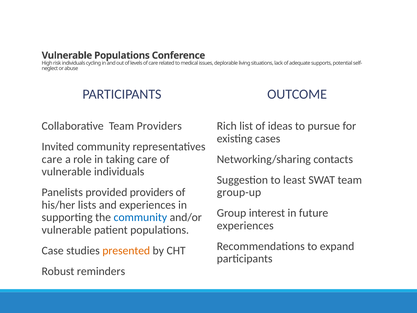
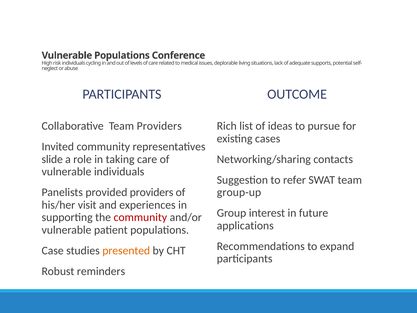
care: care -> slide (52, 159)
least: least -> refer (295, 180)
lists: lists -> visit (87, 205)
community colour: blue -> red (140, 217)
experiences: experiences -> applications (245, 225)
